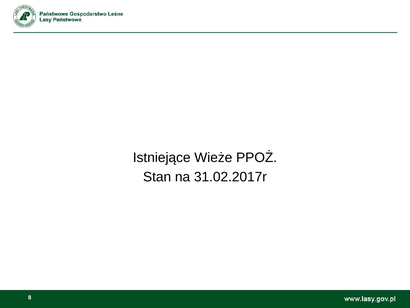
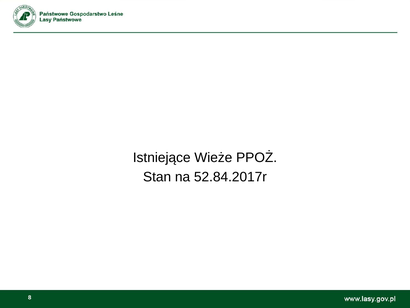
31.02.2017r: 31.02.2017r -> 52.84.2017r (230, 177)
